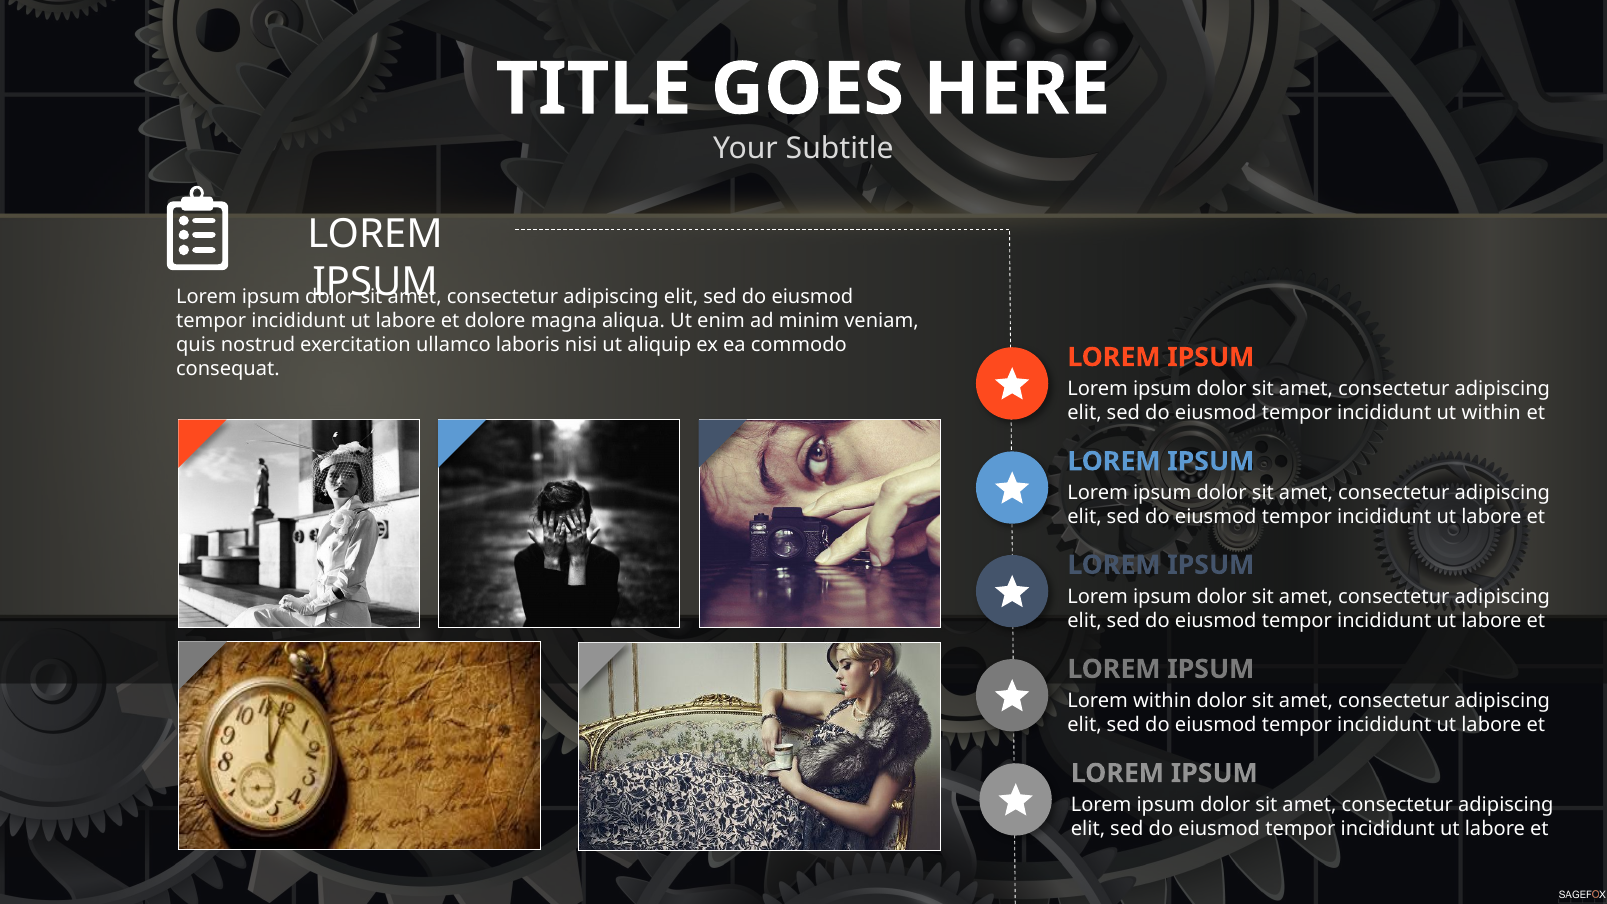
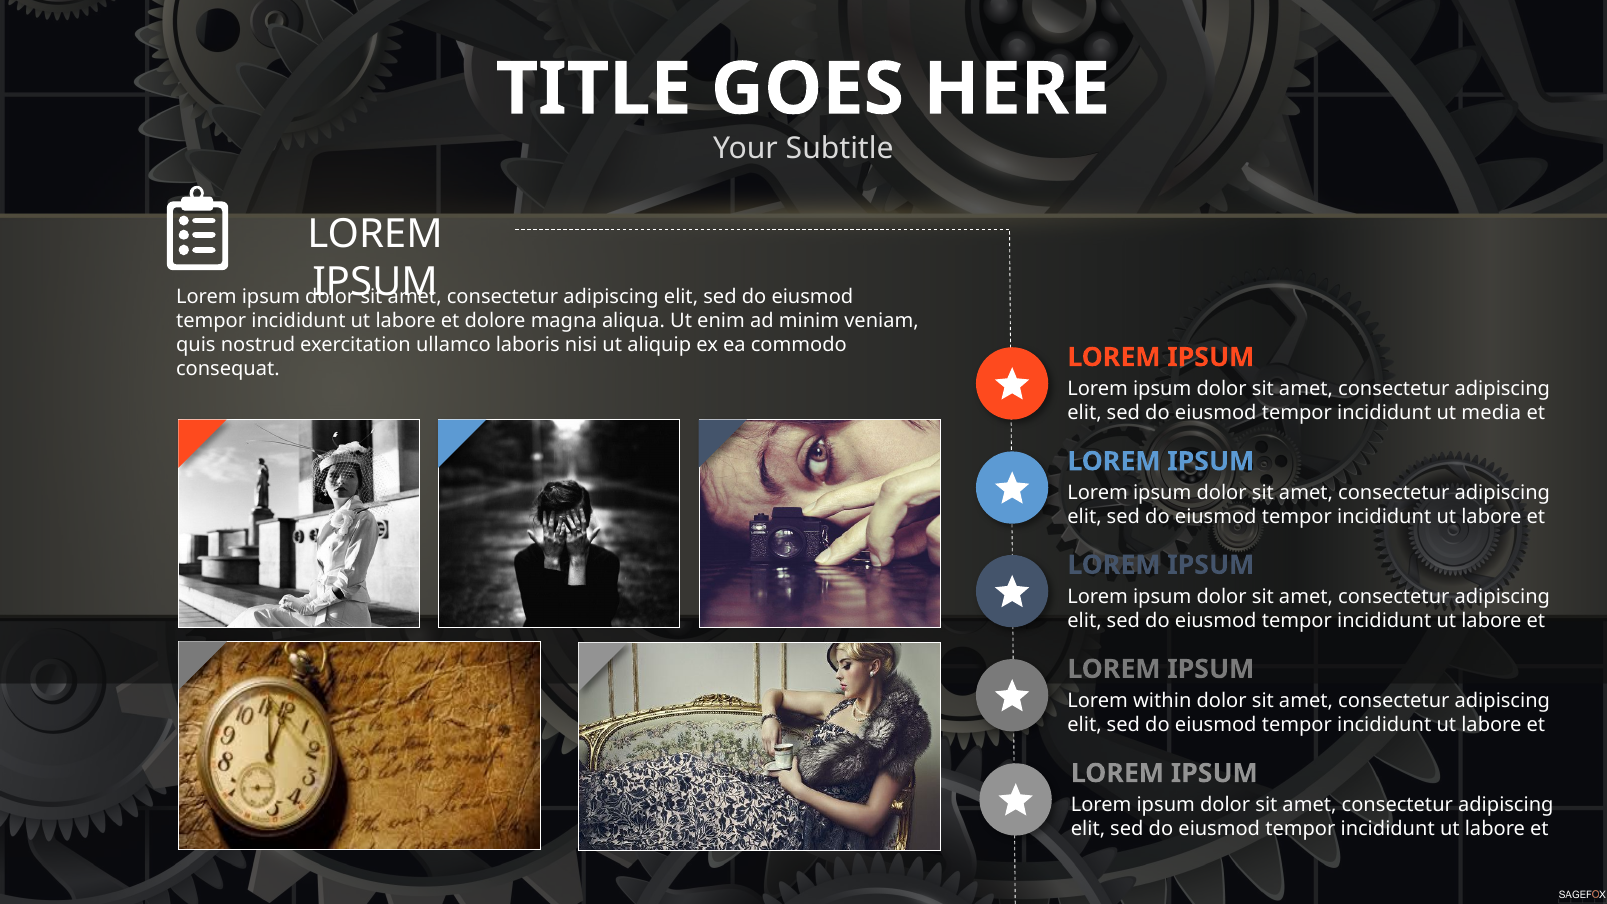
ut within: within -> media (1491, 413)
